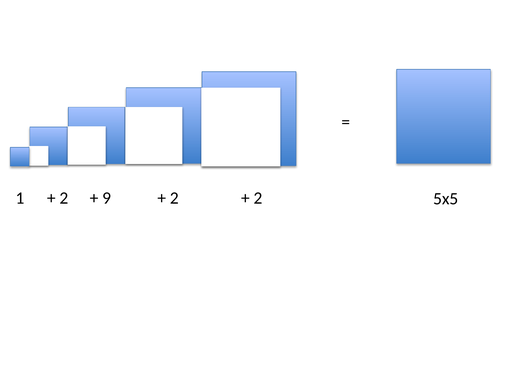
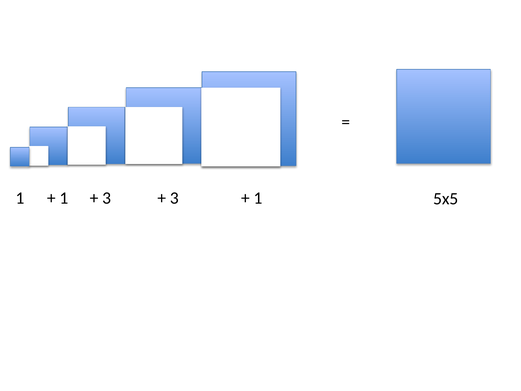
2: 2 -> 1 (64, 198)
9: 9 -> 3 (107, 198)
2: 2 -> 3 (174, 198)
2: 2 -> 1 (258, 198)
